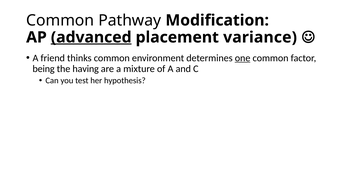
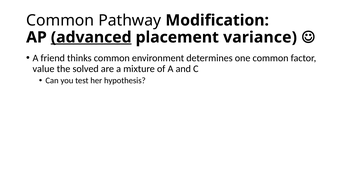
one underline: present -> none (243, 58)
being: being -> value (44, 69)
having: having -> solved (86, 69)
